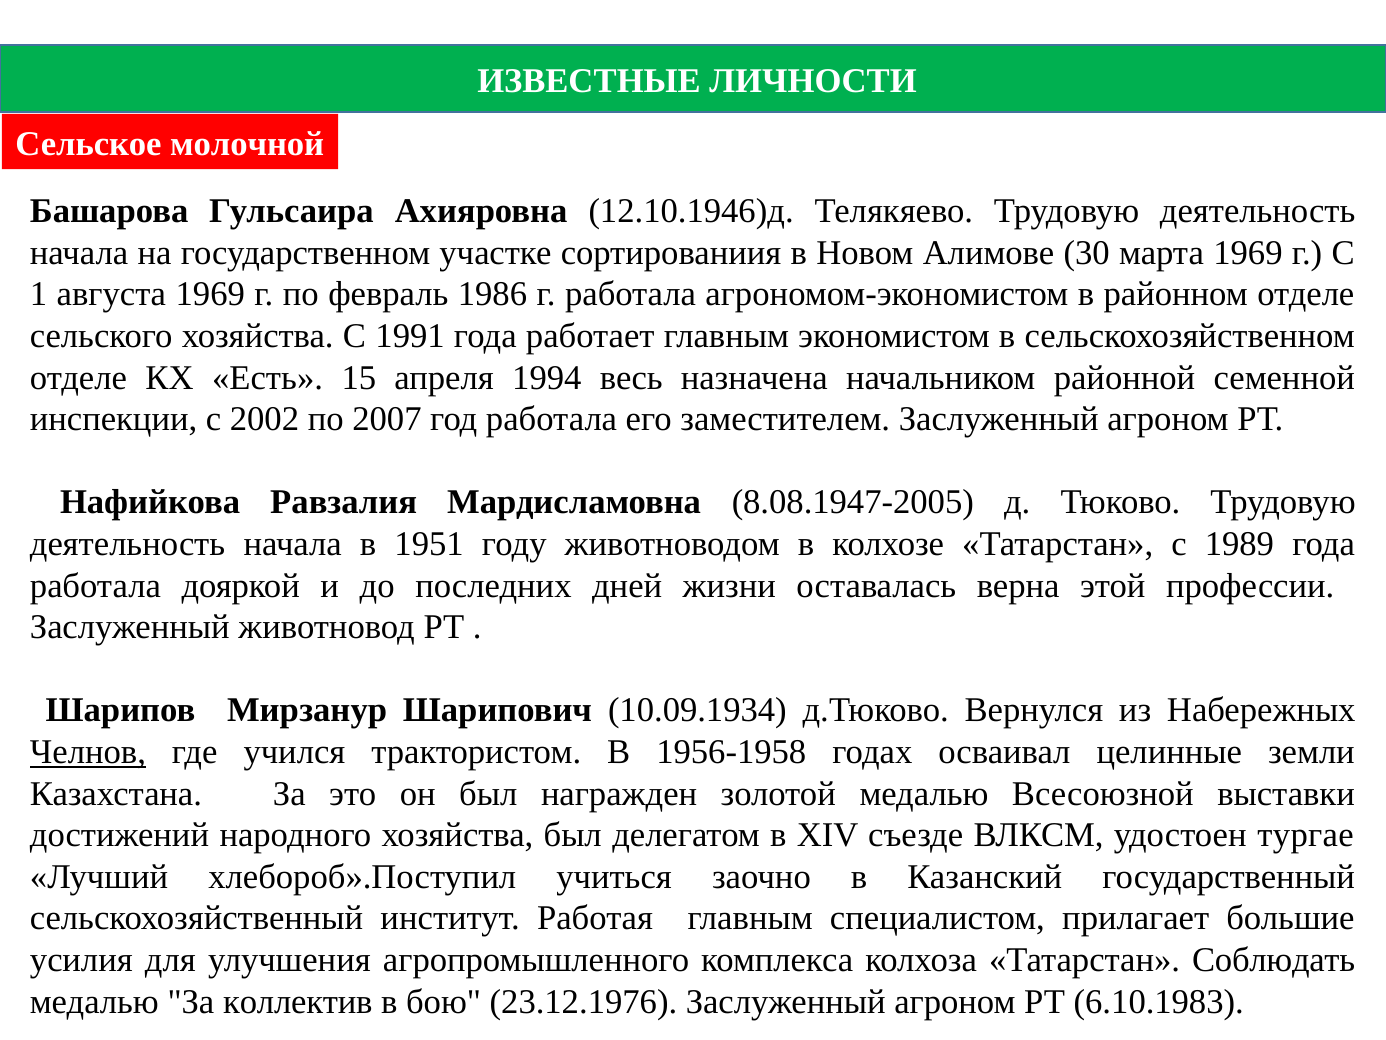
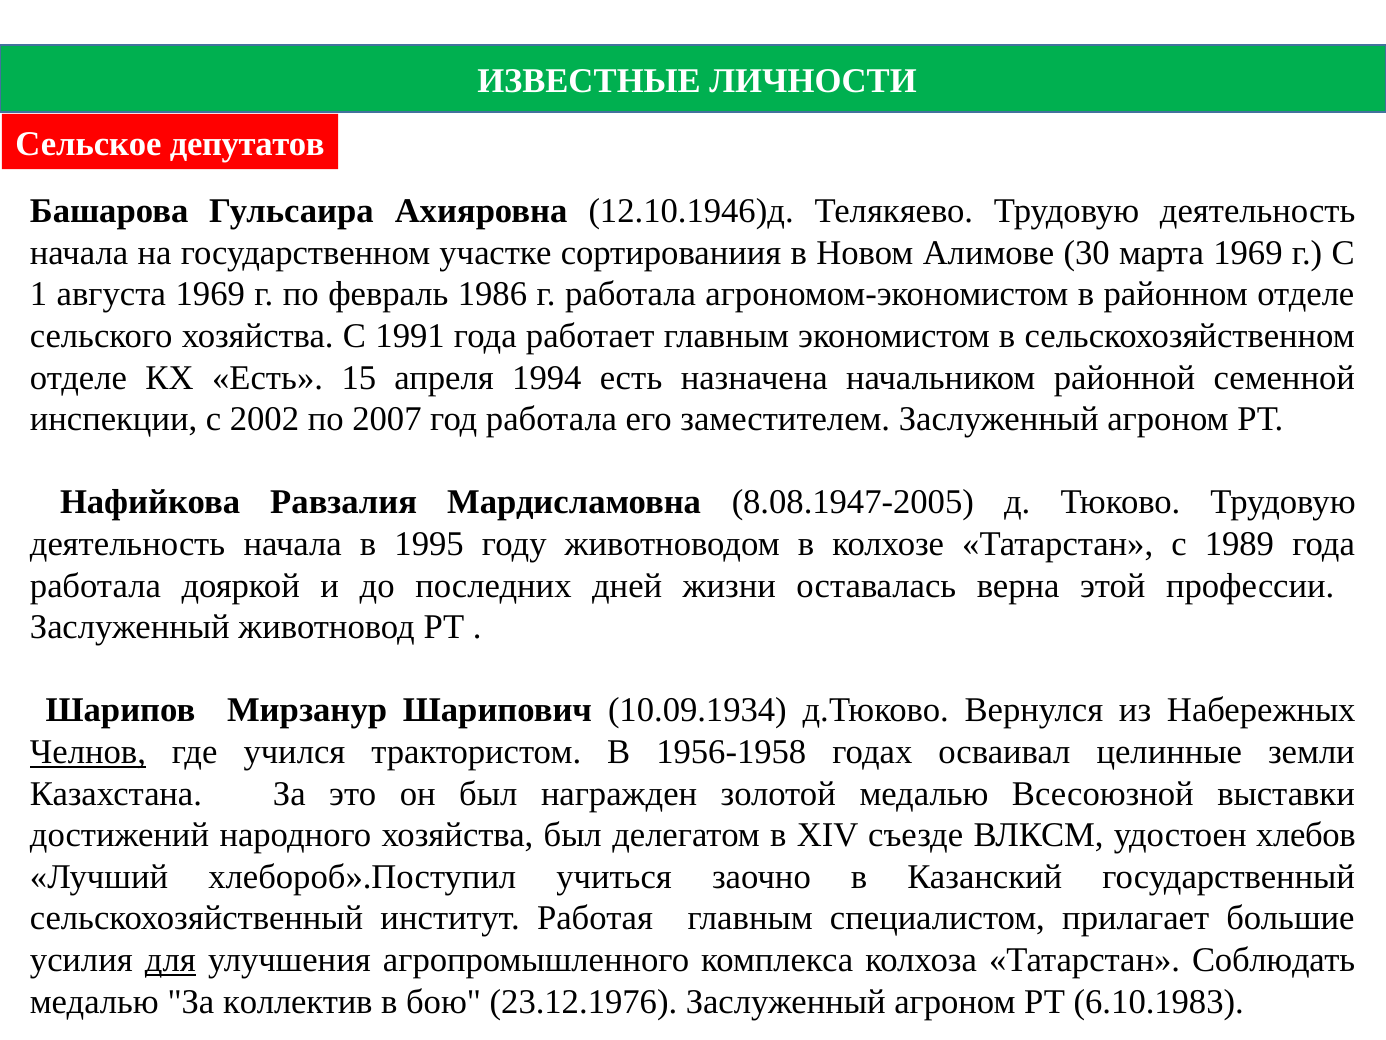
молочной: молочной -> депутатов (247, 144)
1994 весь: весь -> есть (631, 377)
1951: 1951 -> 1995 (429, 544)
тургае: тургае -> хлебов (1306, 835)
для underline: none -> present (170, 960)
